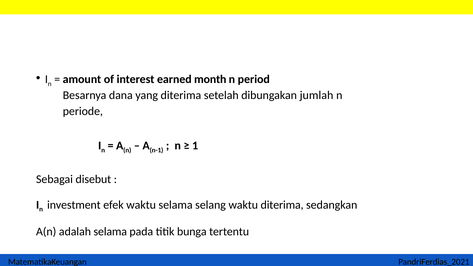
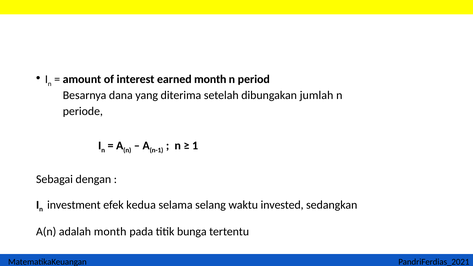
disebut: disebut -> dengan (93, 179)
efek waktu: waktu -> kedua (141, 205)
waktu diterima: diterima -> invested (282, 205)
adalah selama: selama -> month (110, 232)
